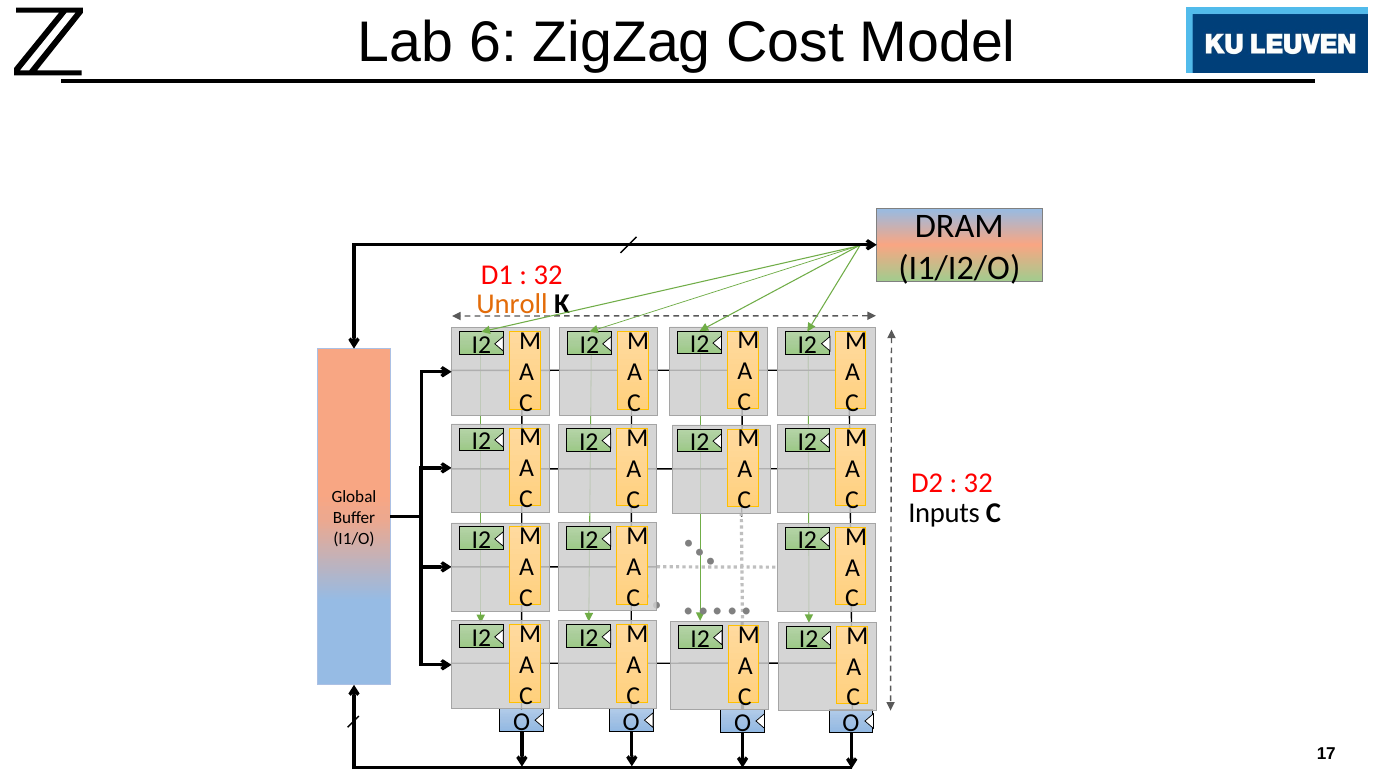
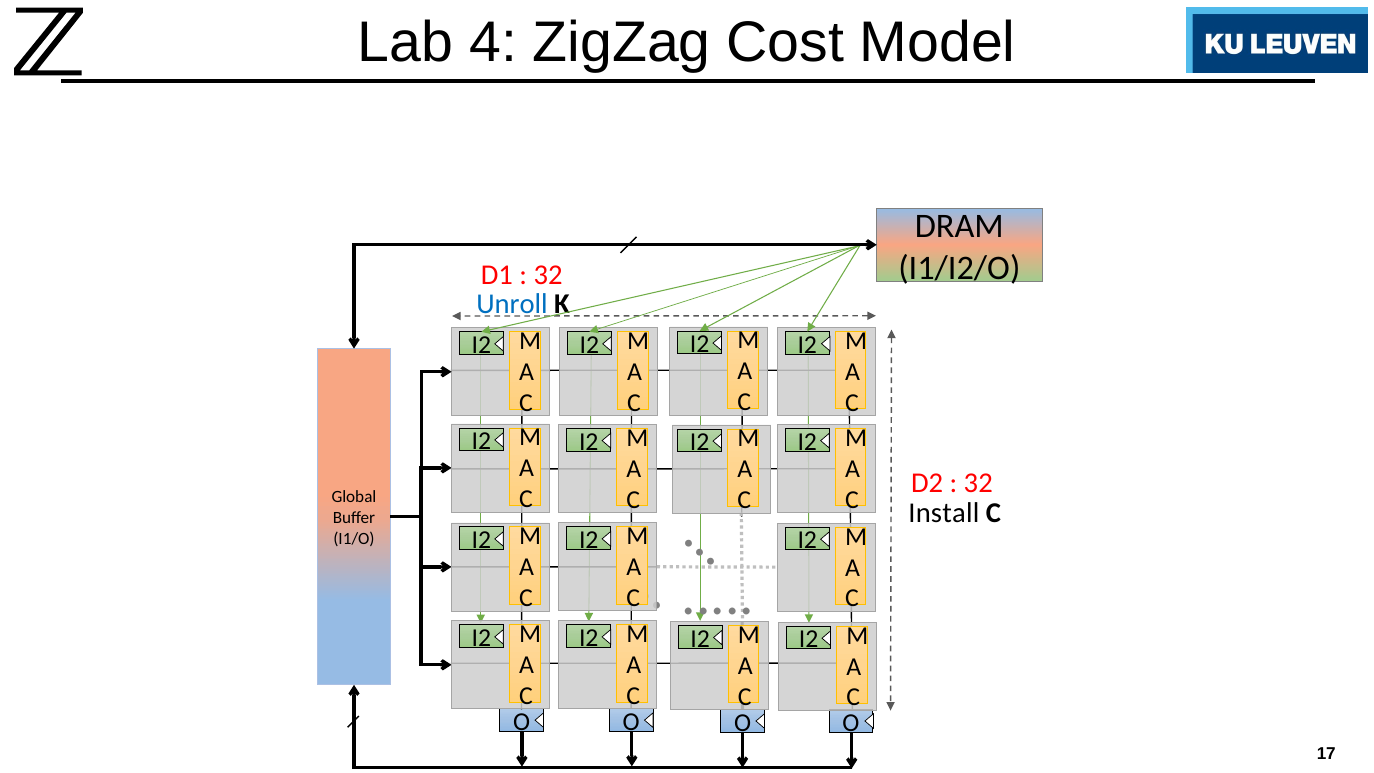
6: 6 -> 4 (493, 42)
Unroll colour: orange -> blue (512, 304)
Inputs: Inputs -> Install (944, 513)
